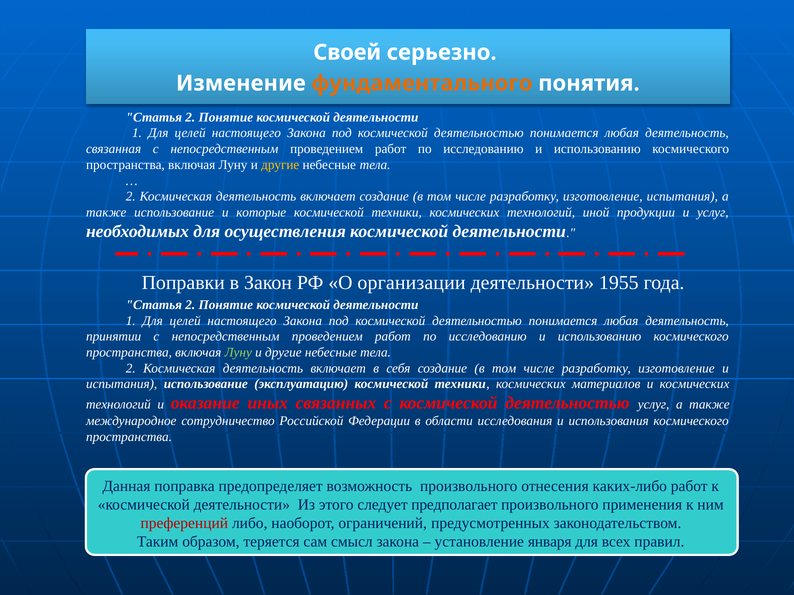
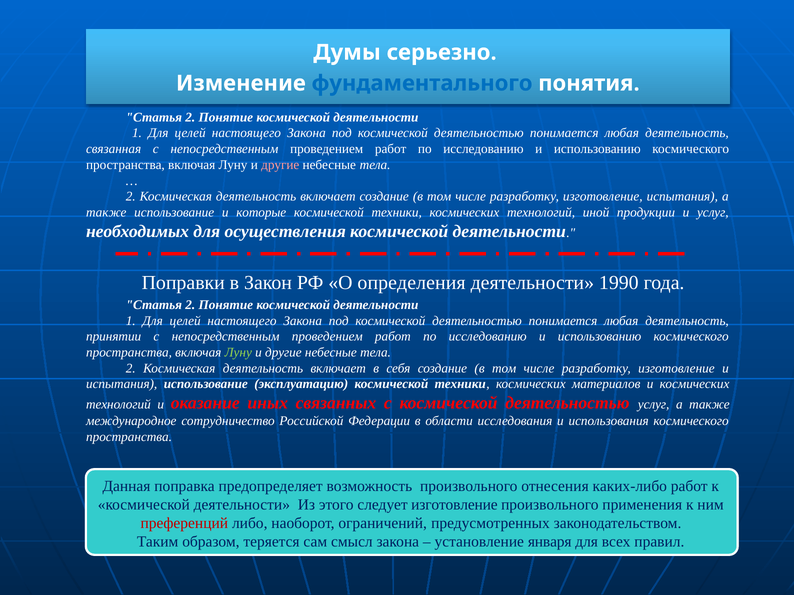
Своей: Своей -> Думы (347, 52)
фундаментального colour: orange -> blue (422, 83)
другие colour: yellow -> pink (280, 165)
организации: организации -> определения (412, 283)
1955: 1955 -> 1990 (619, 283)
следует предполагает: предполагает -> изготовление (454, 505)
